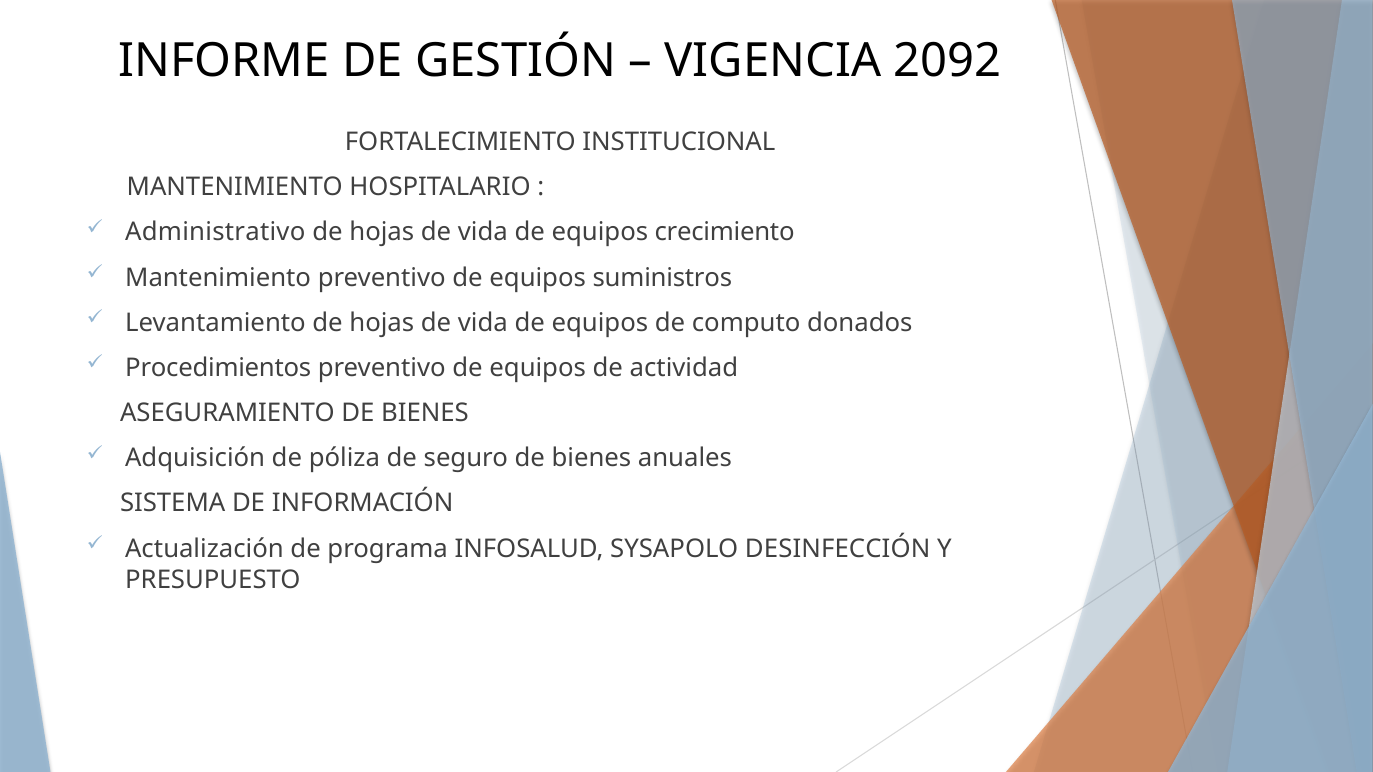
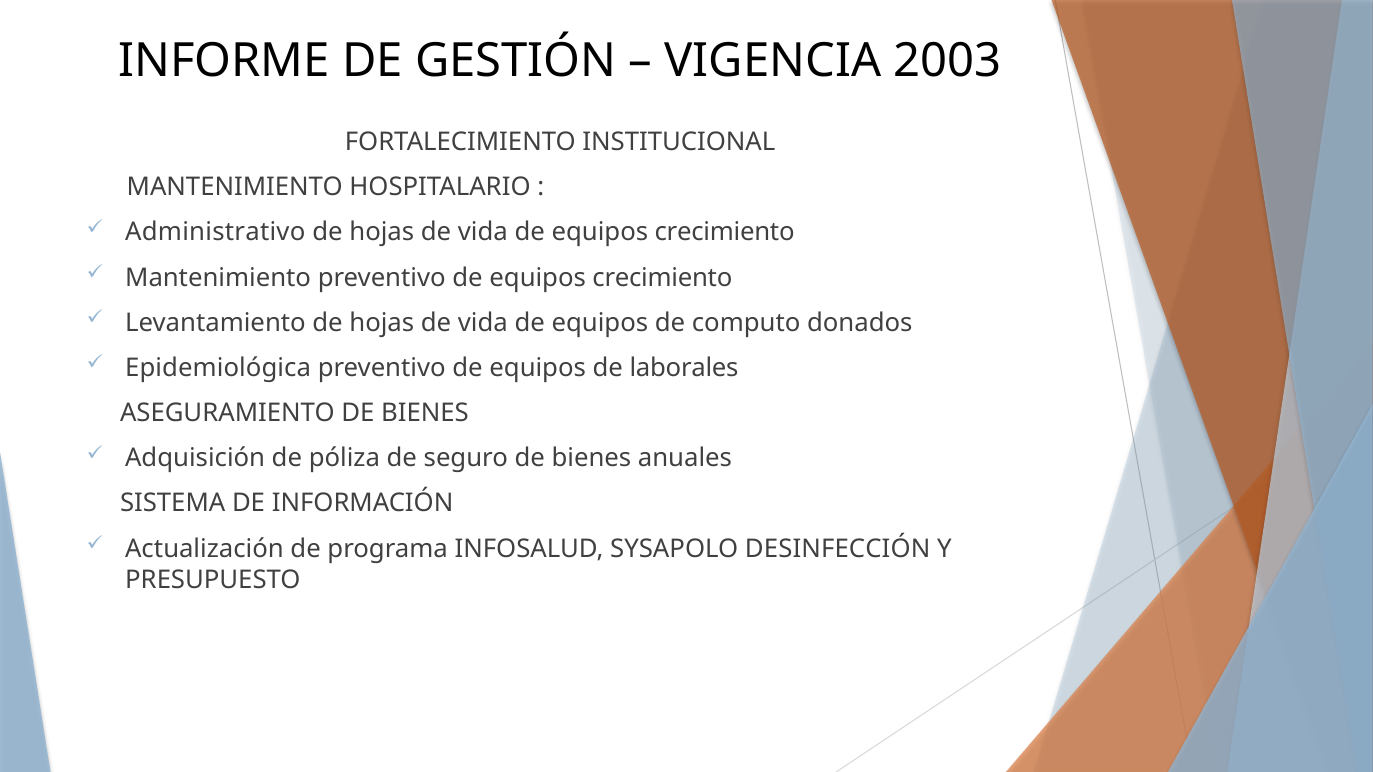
2092: 2092 -> 2003 (947, 61)
preventivo de equipos suministros: suministros -> crecimiento (662, 278)
Procedimientos: Procedimientos -> Epidemiológica (218, 368)
actividad: actividad -> laborales (684, 368)
